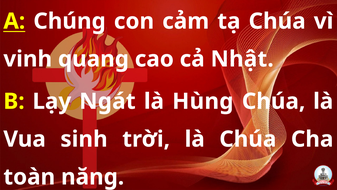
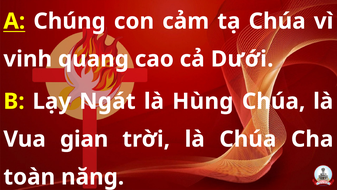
Nhật: Nhật -> Dưới (242, 59)
sinh: sinh -> gian (84, 139)
